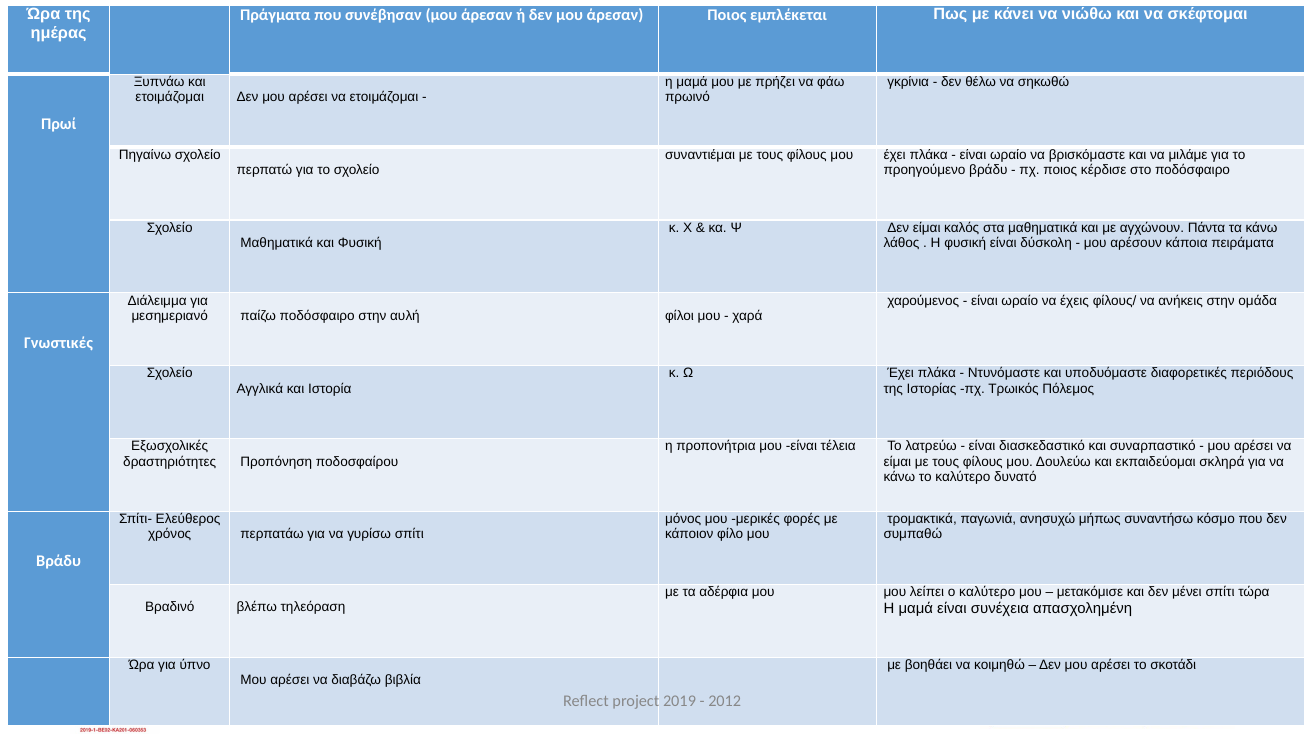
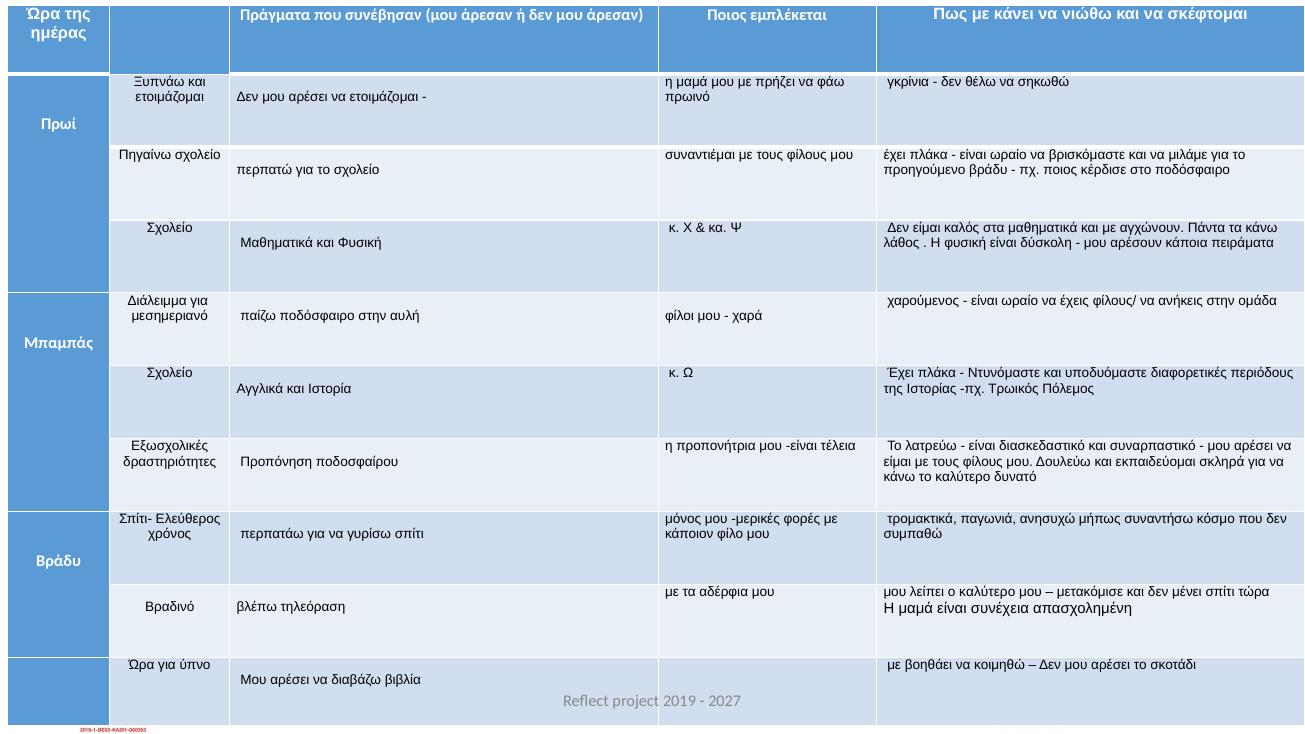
Γνωστικές: Γνωστικές -> Μπαμπάς (59, 343)
2012: 2012 -> 2027 (725, 701)
